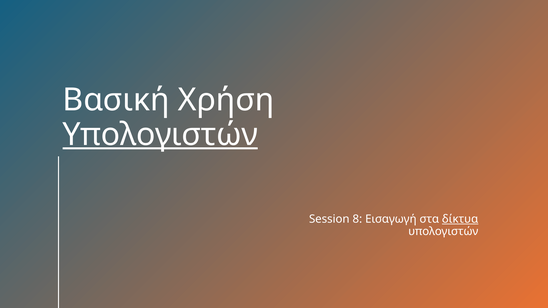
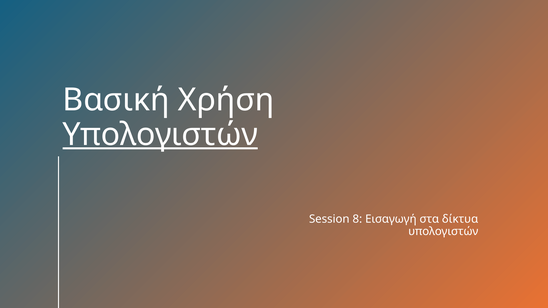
δίκτυα underline: present -> none (460, 219)
